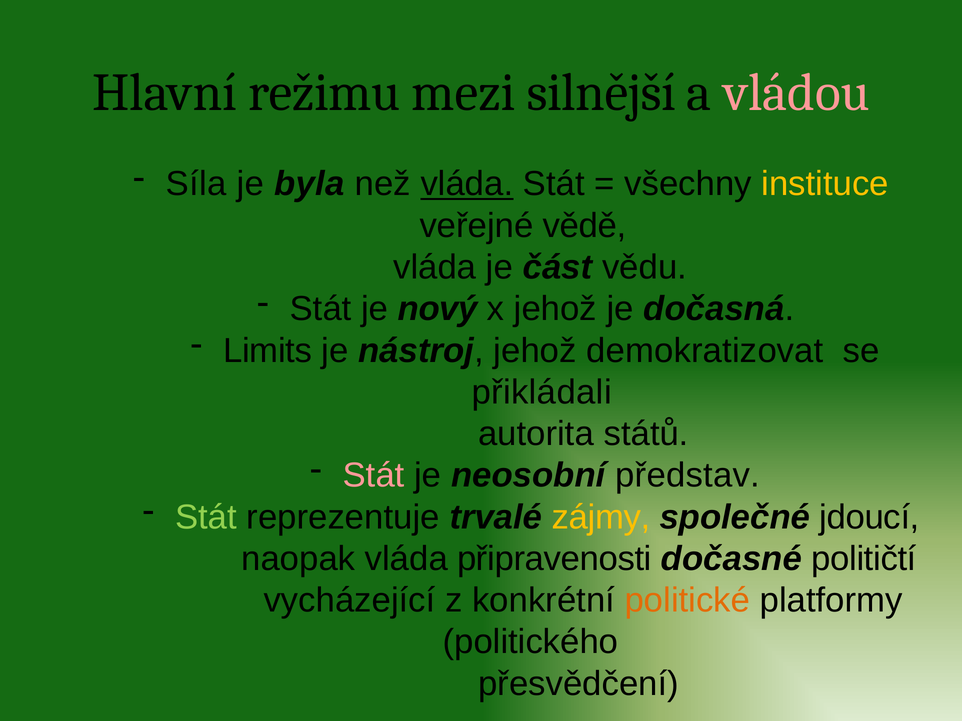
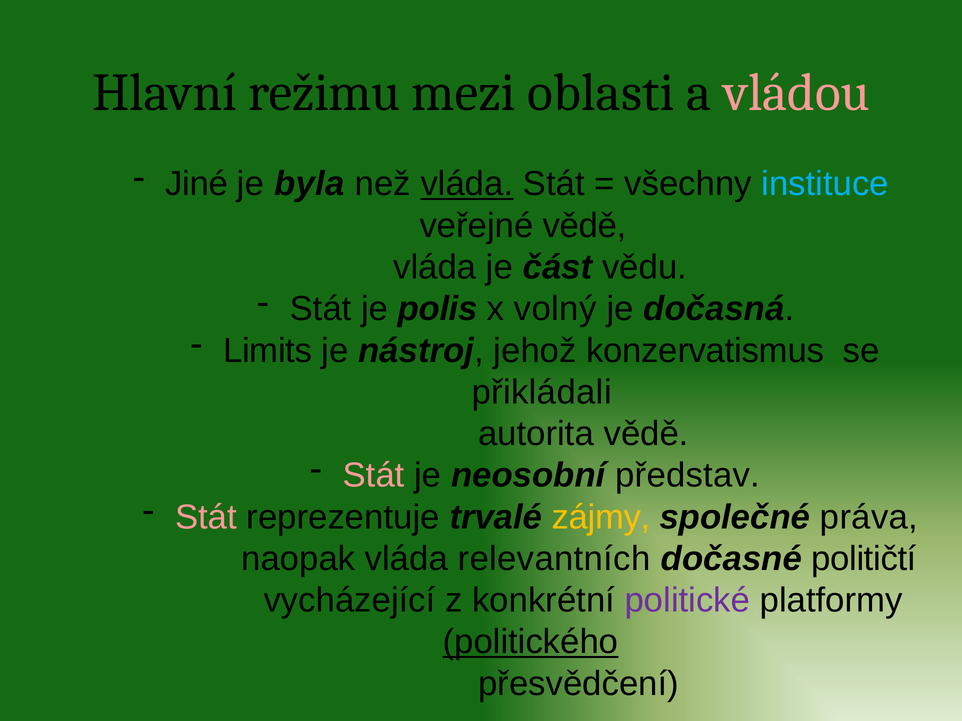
silnější: silnější -> oblasti (601, 93)
Síla: Síla -> Jiné (197, 184)
instituce colour: yellow -> light blue (825, 184)
nový: nový -> polis (438, 309)
x jehož: jehož -> volný (555, 309)
demokratizovat: demokratizovat -> konzervatismus (705, 351)
autorita států: států -> vědě (646, 434)
Stát colour: light green -> pink (206, 517)
jdoucí: jdoucí -> práva (869, 517)
připravenosti: připravenosti -> relevantních (554, 559)
politické colour: orange -> purple (687, 601)
politického underline: none -> present (530, 642)
